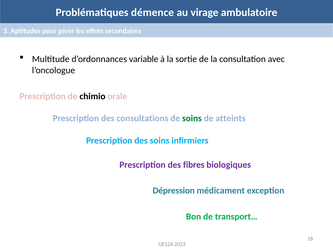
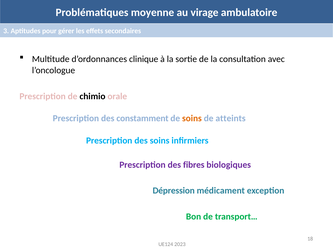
démence: démence -> moyenne (153, 12)
variable: variable -> clinique (144, 59)
consultations: consultations -> constamment (142, 118)
soins colour: green -> orange (192, 118)
